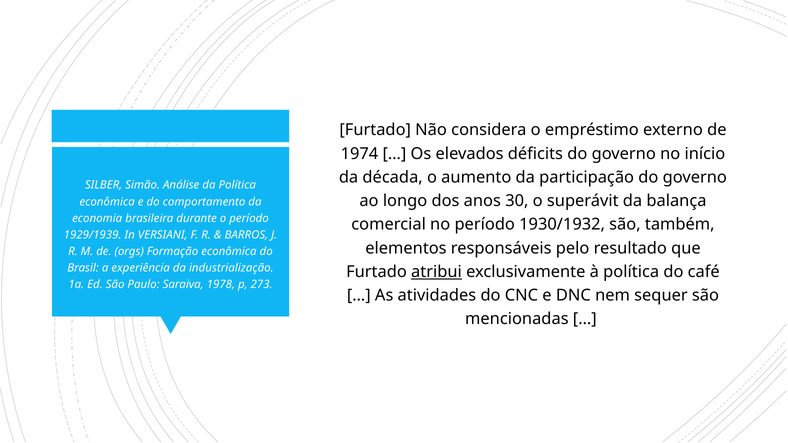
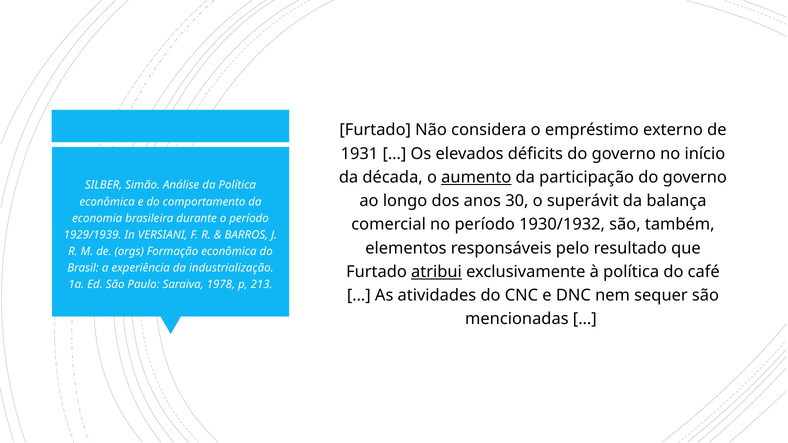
1974: 1974 -> 1931 (359, 154)
aumento underline: none -> present (476, 177)
273: 273 -> 213 (262, 285)
